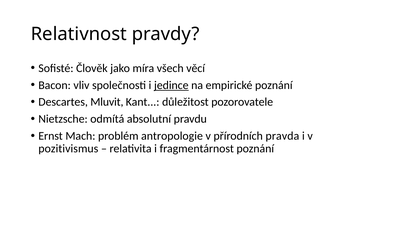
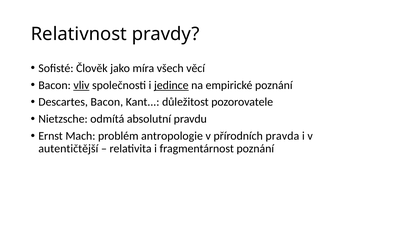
vliv underline: none -> present (81, 85)
Descartes Mluvit: Mluvit -> Bacon (107, 102)
pozitivismus: pozitivismus -> autentičtější (68, 149)
